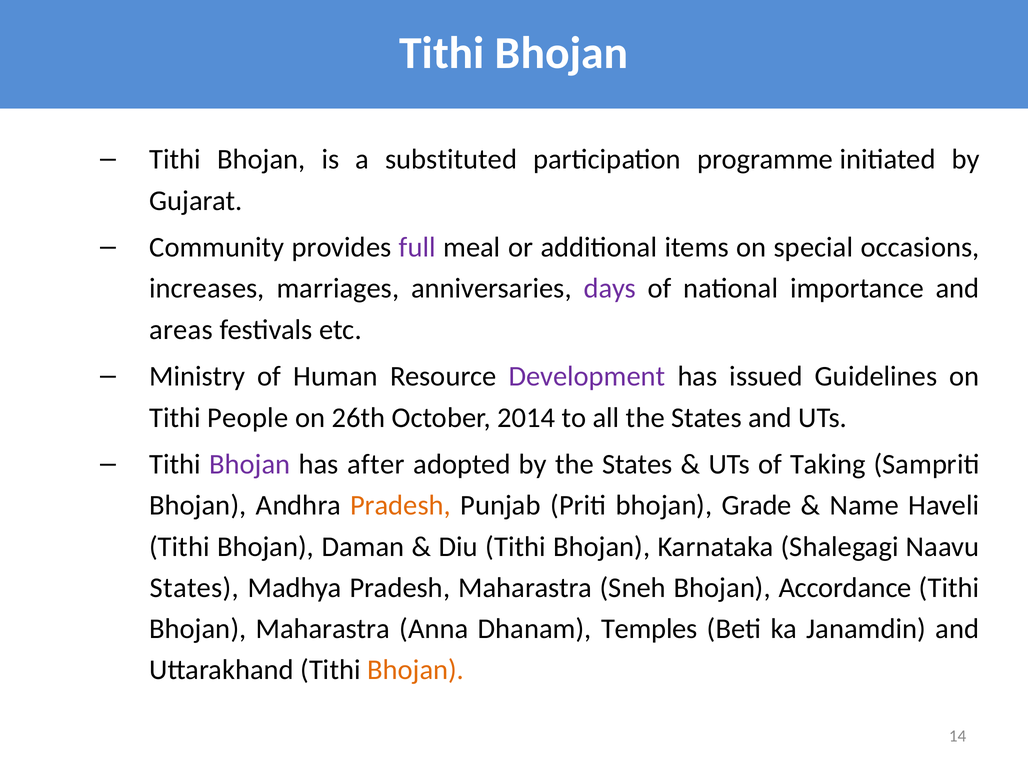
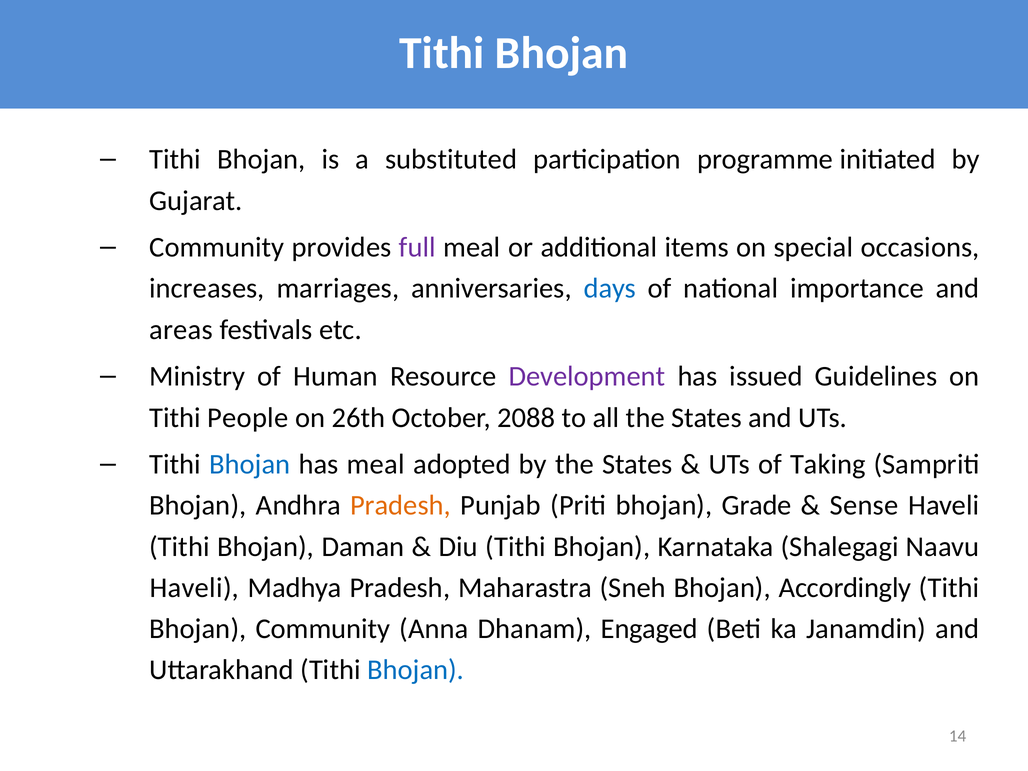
days colour: purple -> blue (610, 289)
2014: 2014 -> 2088 (526, 418)
Bhojan colour: purple -> blue (250, 464)
has after: after -> meal (376, 464)
Name: Name -> Sense (864, 506)
States: States -> Haveli (194, 588)
Accordance: Accordance -> Accordingly (845, 588)
Bhojan Maharastra: Maharastra -> Community (323, 629)
Temples: Temples -> Engaged (649, 629)
Bhojan colour: orange -> blue (416, 670)
